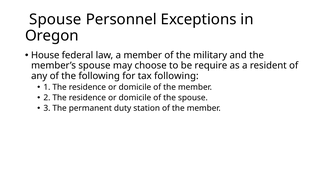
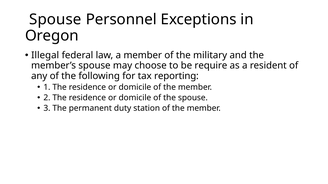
House: House -> Illegal (45, 55)
tax following: following -> reporting (176, 76)
